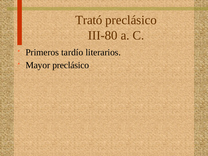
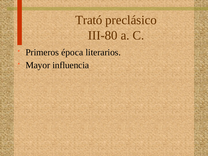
tardío: tardío -> época (72, 52)
Mayor preclásico: preclásico -> influencia (71, 65)
